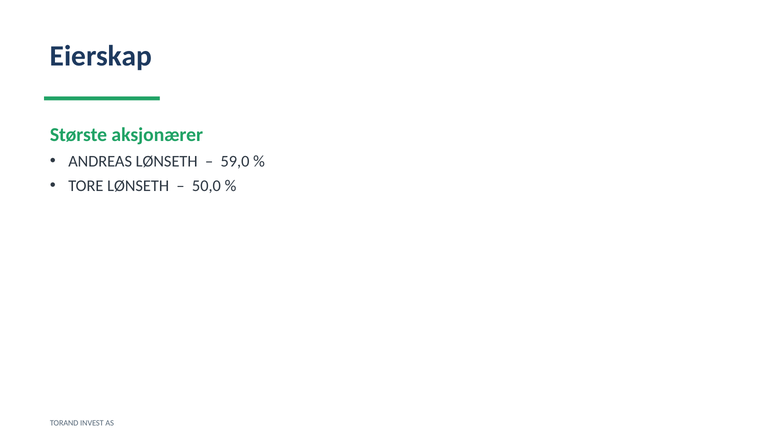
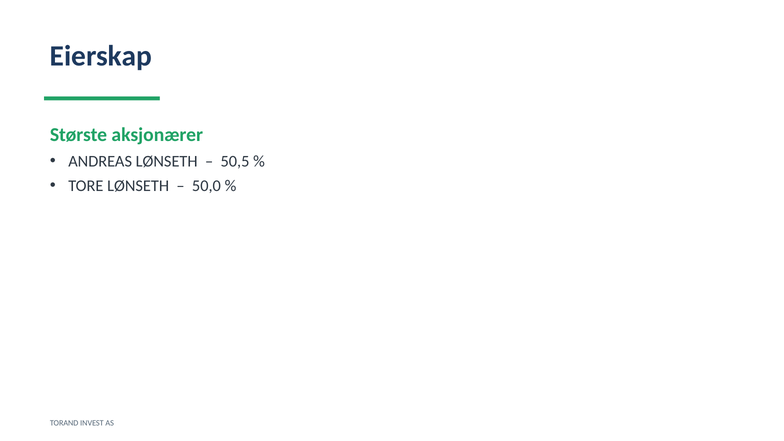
59,0: 59,0 -> 50,5 (235, 161)
